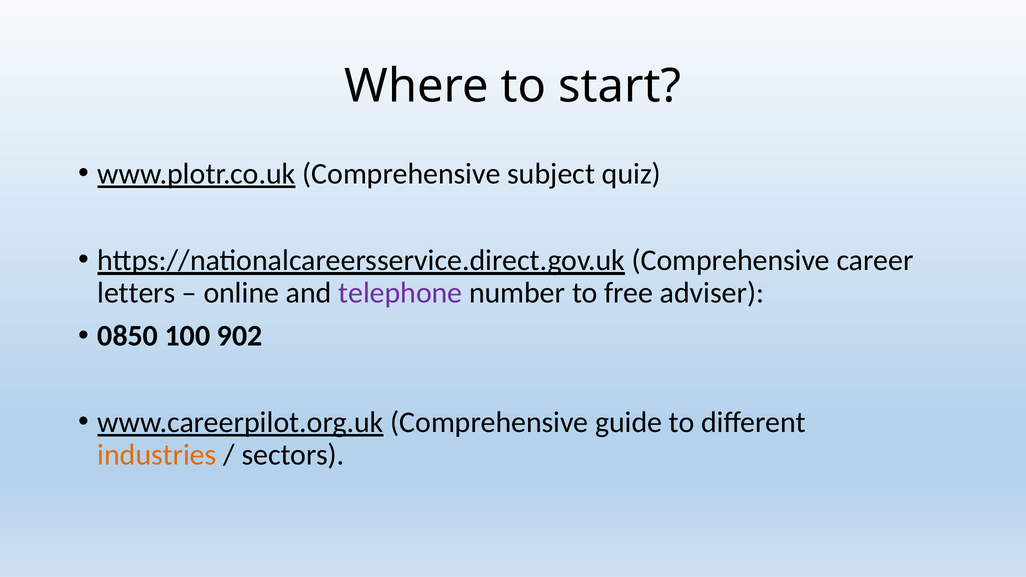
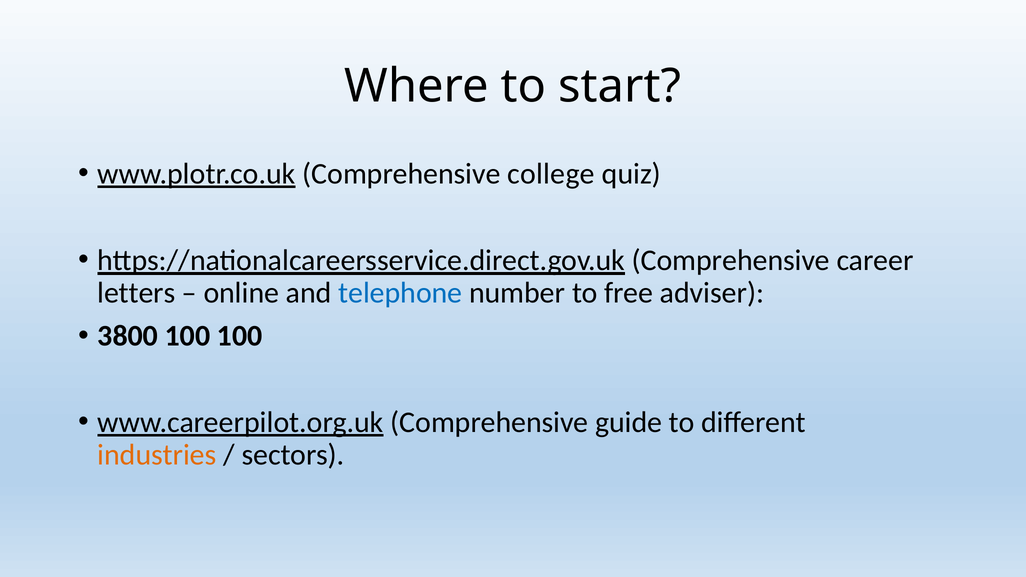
subject: subject -> college (551, 174)
telephone colour: purple -> blue (400, 293)
0850: 0850 -> 3800 (128, 336)
100 902: 902 -> 100 (240, 336)
